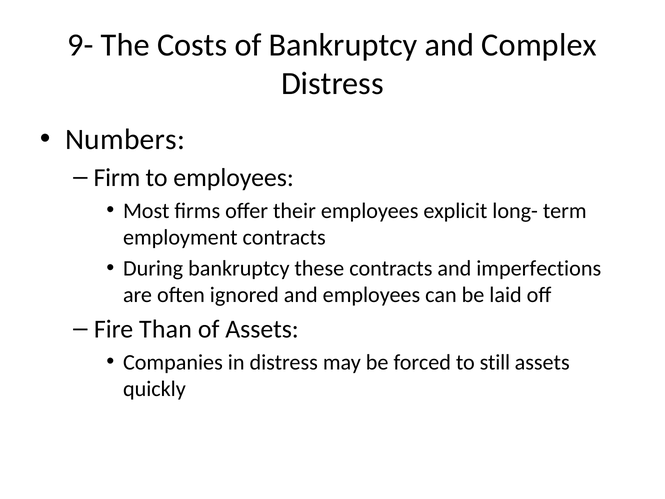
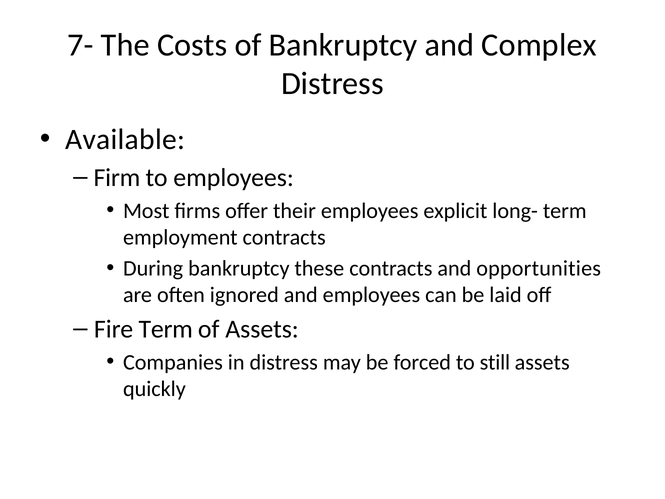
9-: 9- -> 7- (81, 45)
Numbers: Numbers -> Available (125, 140)
imperfections: imperfections -> opportunities (539, 268)
Fire Than: Than -> Term (166, 329)
